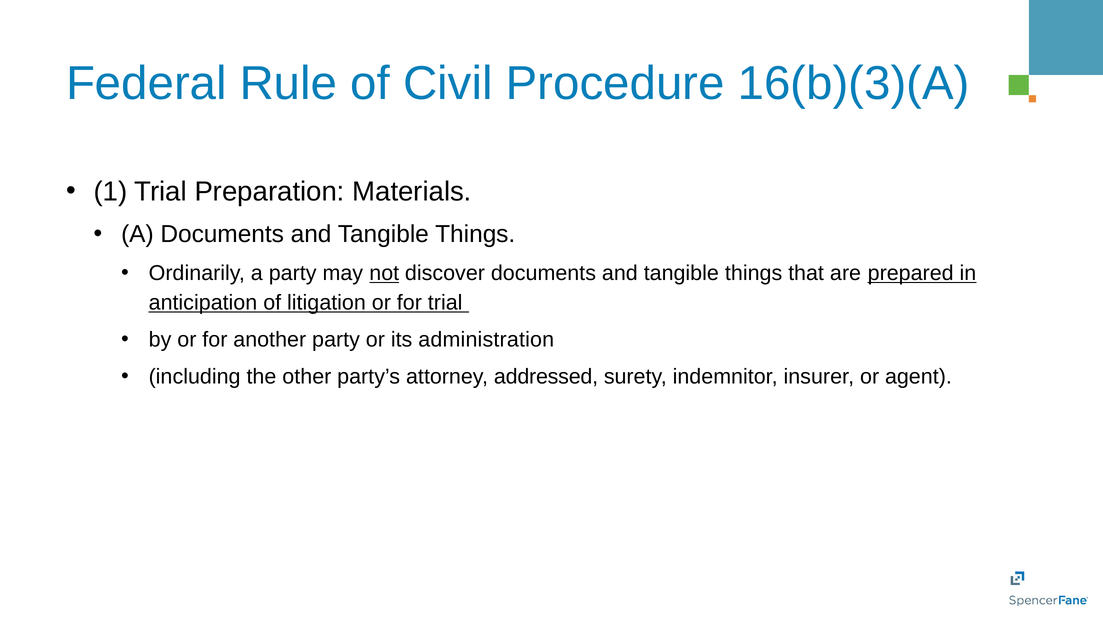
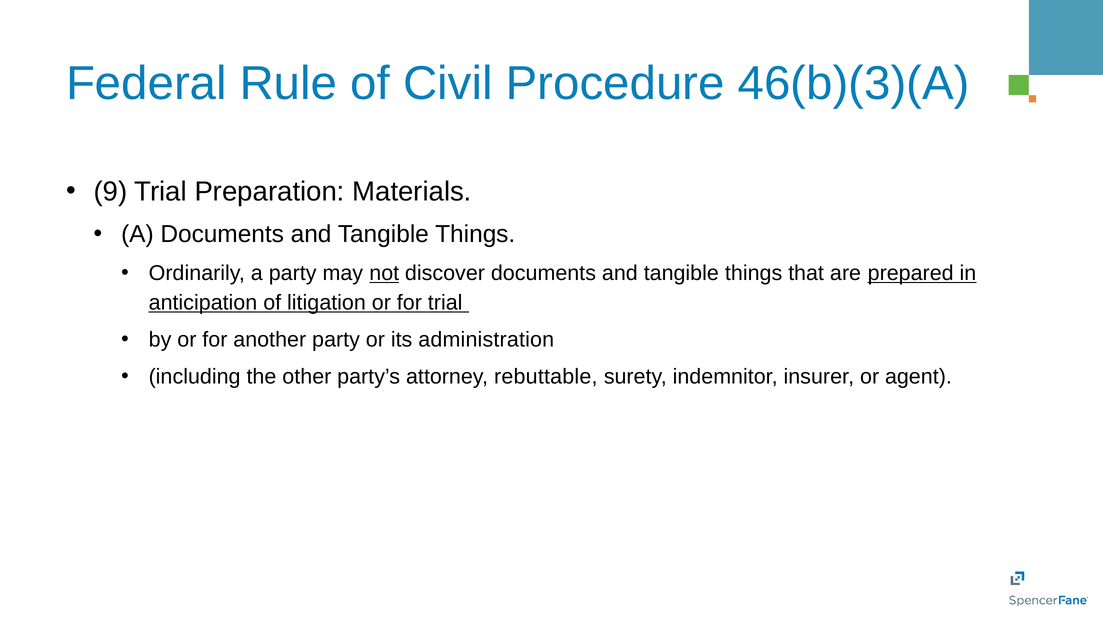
16(b)(3)(A: 16(b)(3)(A -> 46(b)(3)(A (854, 83)
1: 1 -> 9 (110, 191)
addressed: addressed -> rebuttable (546, 376)
